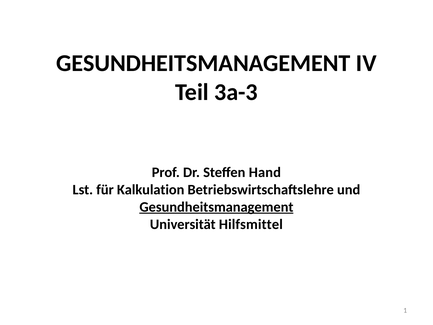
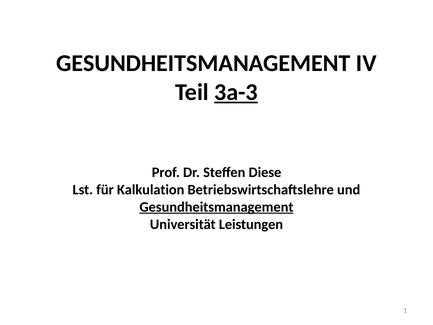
3a-3 underline: none -> present (236, 92)
Hand: Hand -> Diese (265, 172)
Hilfsmittel: Hilfsmittel -> Leistungen (251, 224)
